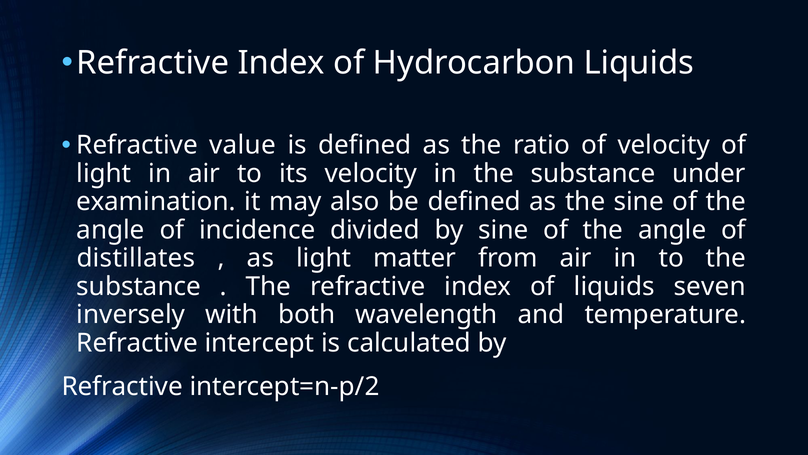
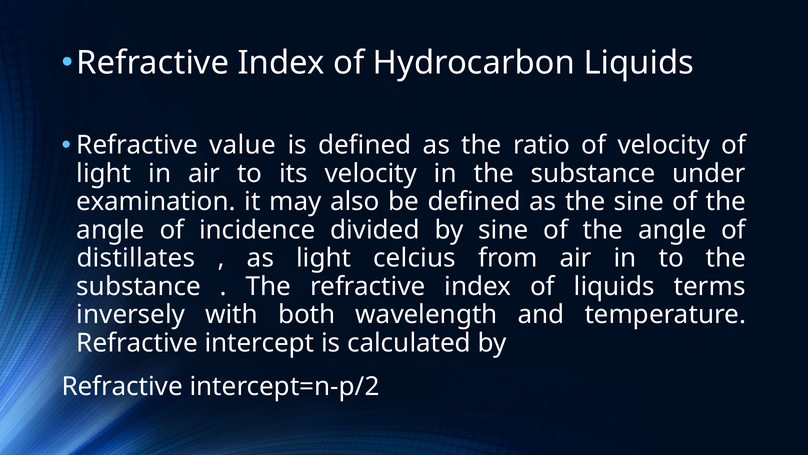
matter: matter -> celcius (415, 258)
seven: seven -> terms (710, 286)
